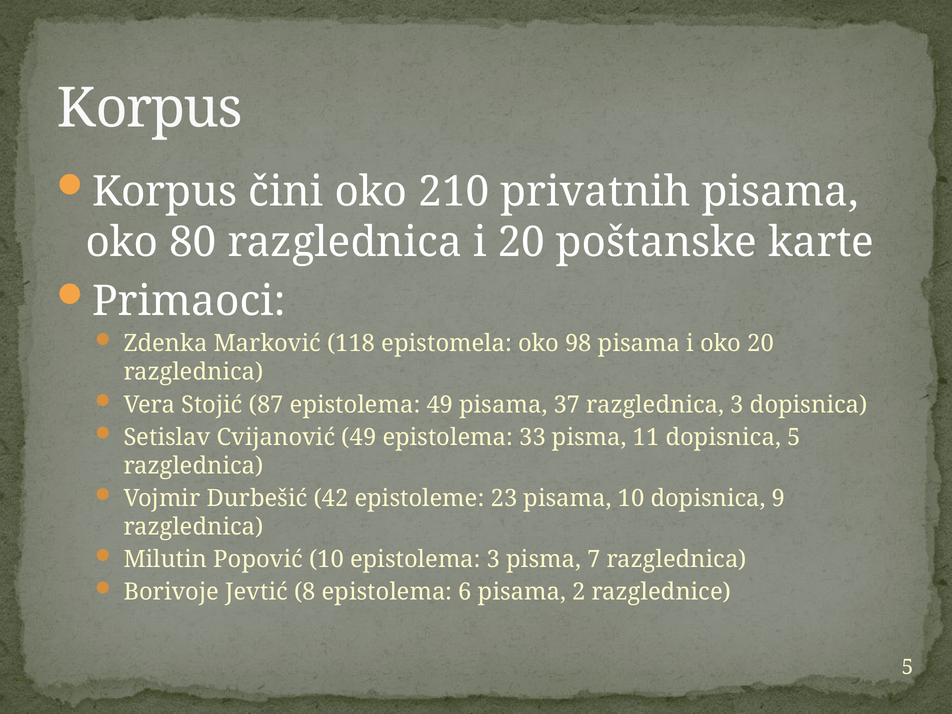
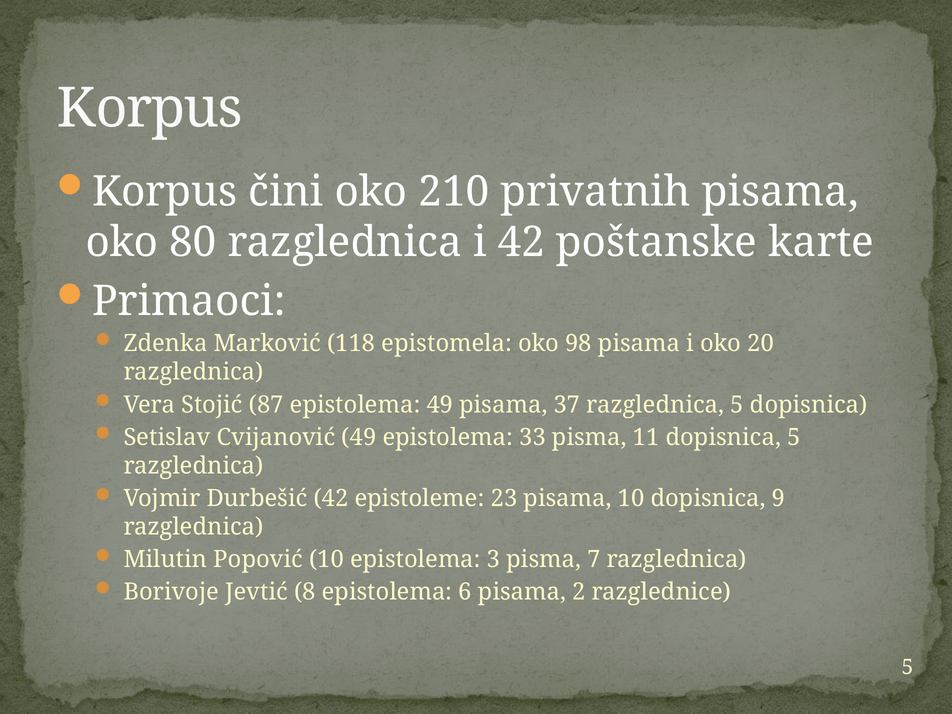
i 20: 20 -> 42 (521, 242)
razglednica 3: 3 -> 5 (737, 405)
